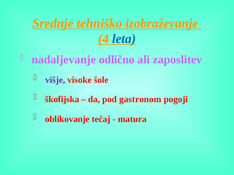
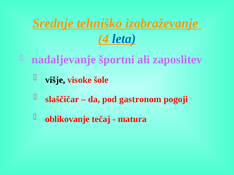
odlično: odlično -> športni (117, 60)
višje colour: purple -> black (55, 80)
škofijska: škofijska -> slaščičar (62, 100)
